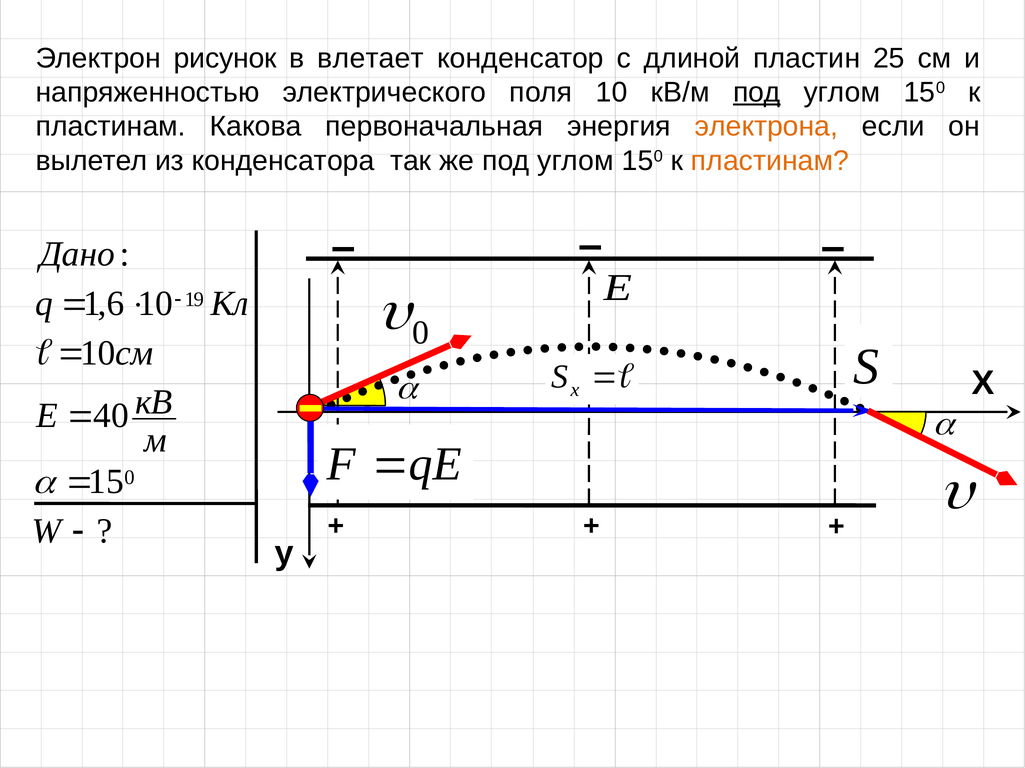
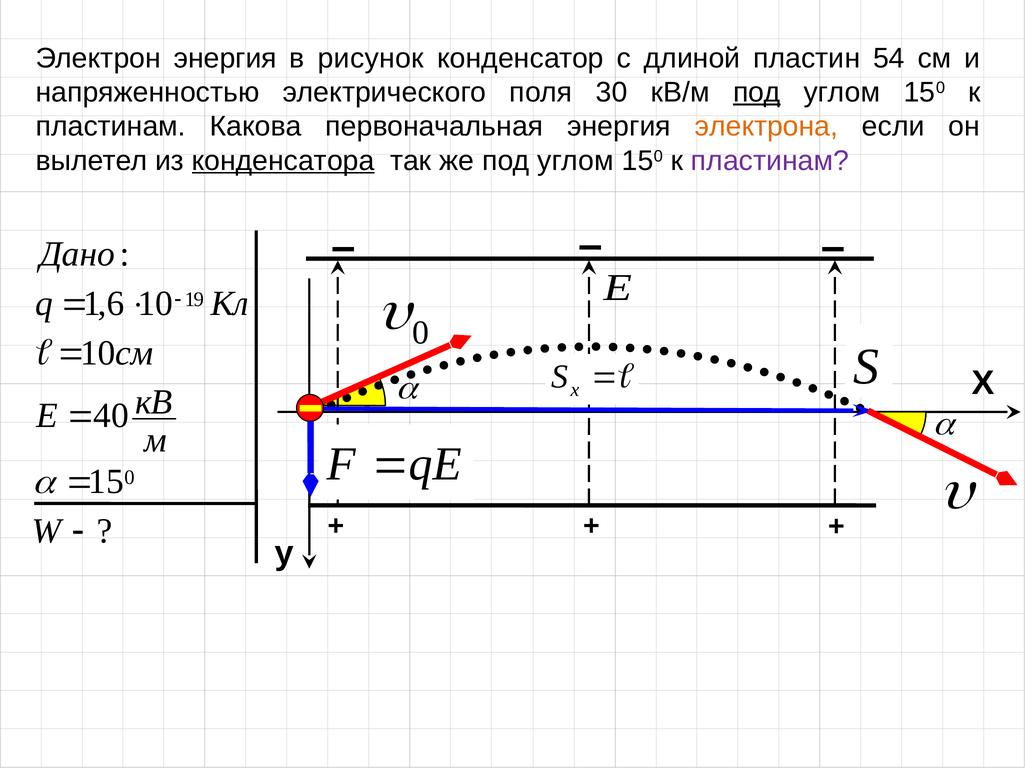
Электрон рисунок: рисунок -> энергия (225, 58)
влетает: влетает -> рисунок (371, 58)
25: 25 -> 54 (889, 58)
поля 10: 10 -> 30 (612, 92)
конденсатора underline: none -> present (283, 161)
пластинам colour: orange -> purple (770, 161)
